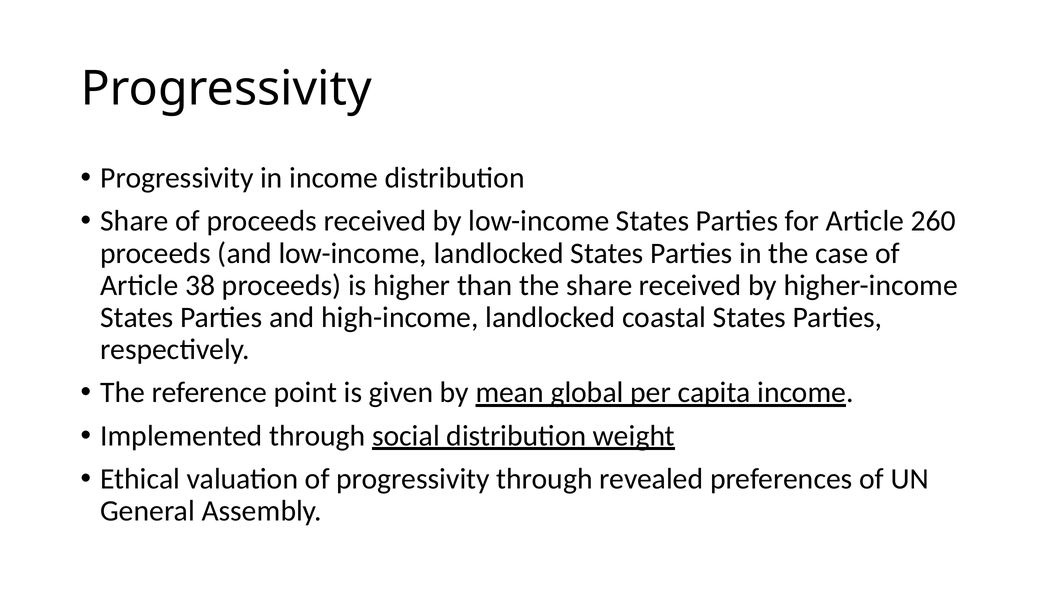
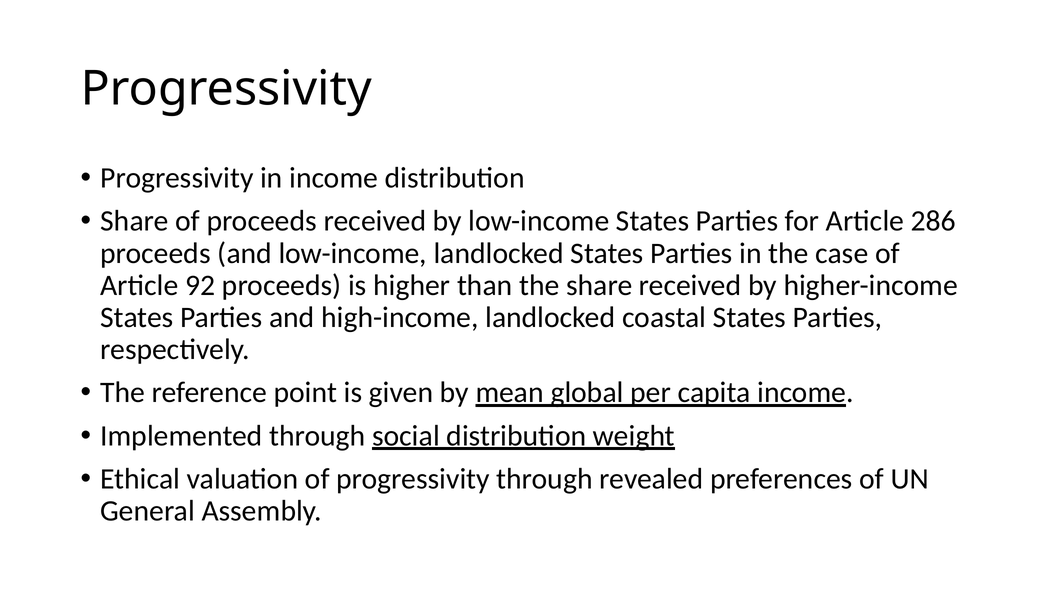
260: 260 -> 286 (933, 221)
38: 38 -> 92 (200, 285)
